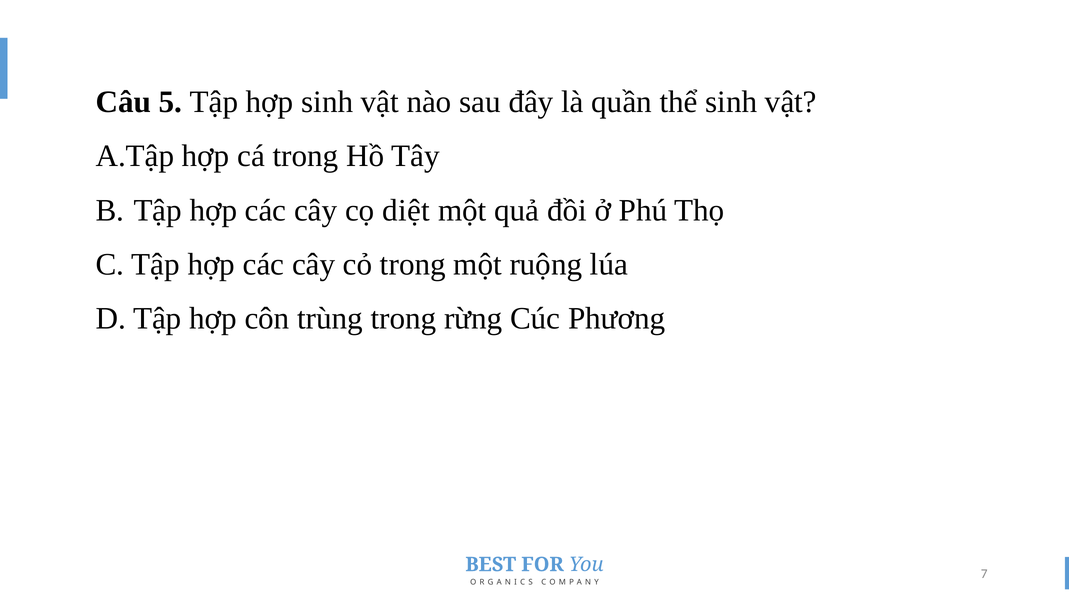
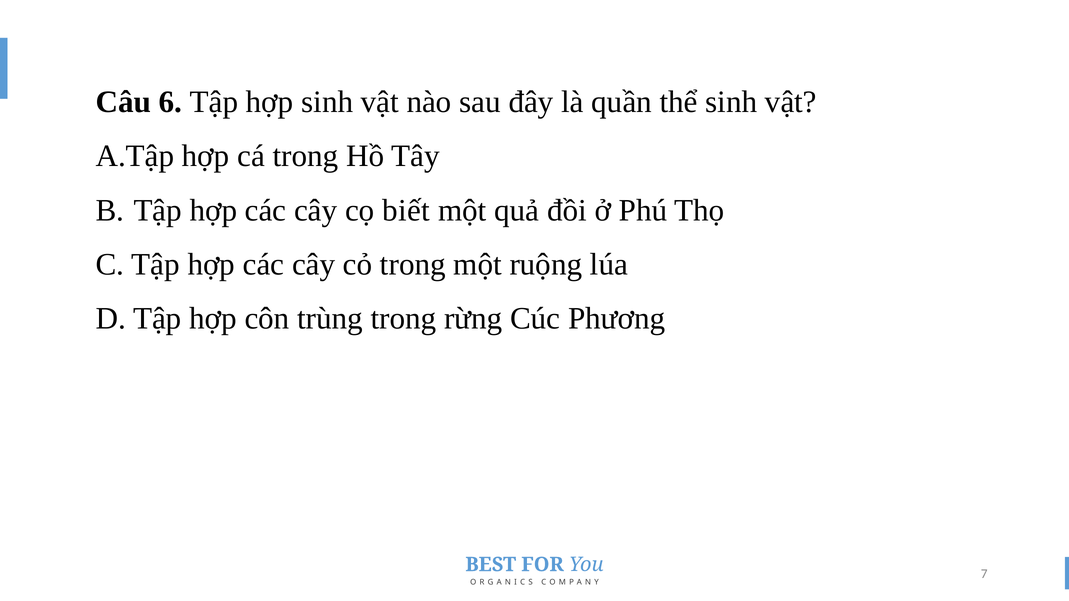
5: 5 -> 6 (170, 102)
diệt: diệt -> biết (406, 210)
